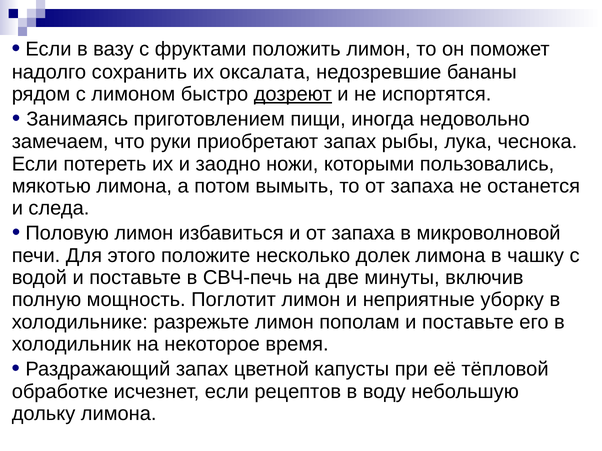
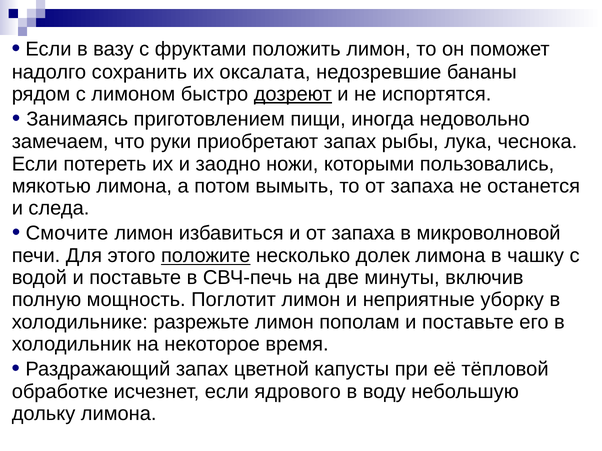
Половую: Половую -> Смочите (67, 233)
положите underline: none -> present (206, 256)
рецептов: рецептов -> ядрового (298, 392)
